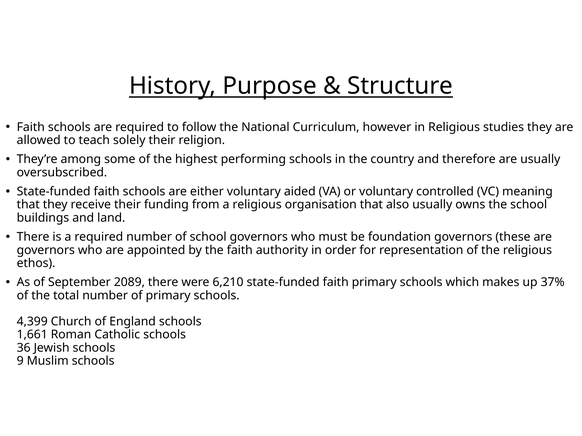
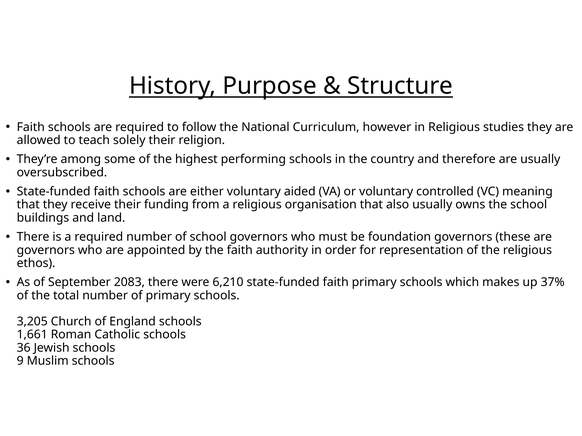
2089: 2089 -> 2083 (129, 283)
4,399: 4,399 -> 3,205 (32, 322)
